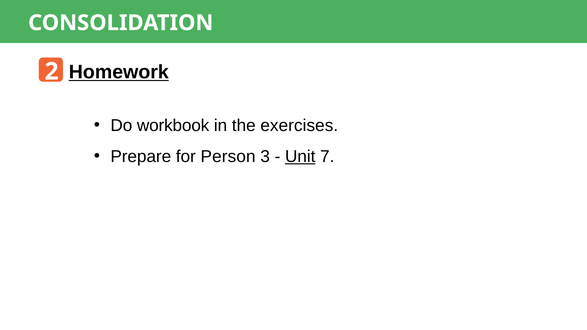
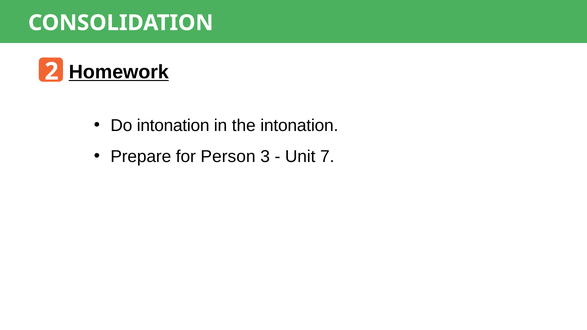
Do workbook: workbook -> intonation (173, 126)
the exercises: exercises -> intonation (299, 126)
Unit underline: present -> none (300, 156)
